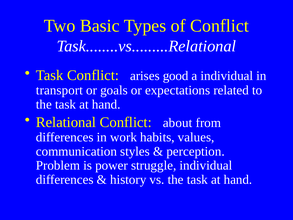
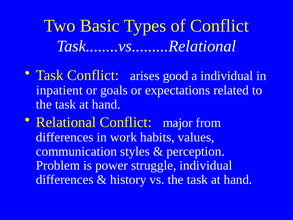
transport: transport -> inpatient (59, 90)
about: about -> major (178, 123)
